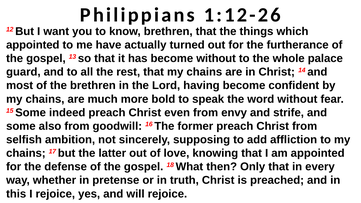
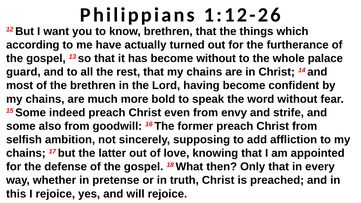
appointed: appointed -> according (33, 45)
